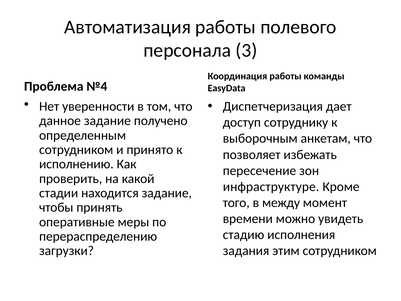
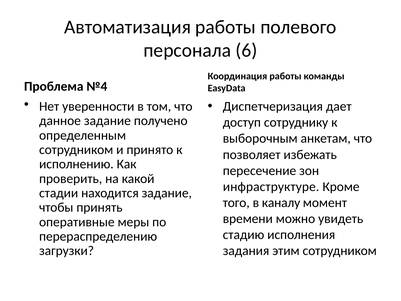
3: 3 -> 6 (246, 50)
между: между -> каналу (281, 203)
